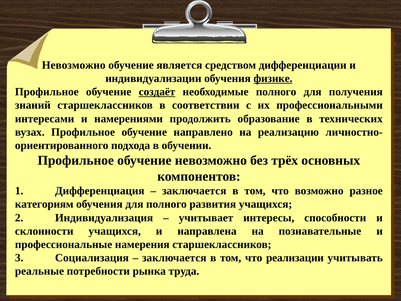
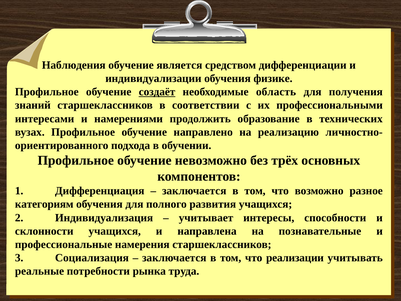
Невозможно: Невозможно -> Наблюдения (74, 65)
физике underline: present -> none (273, 78)
необходимые полного: полного -> область (276, 92)
